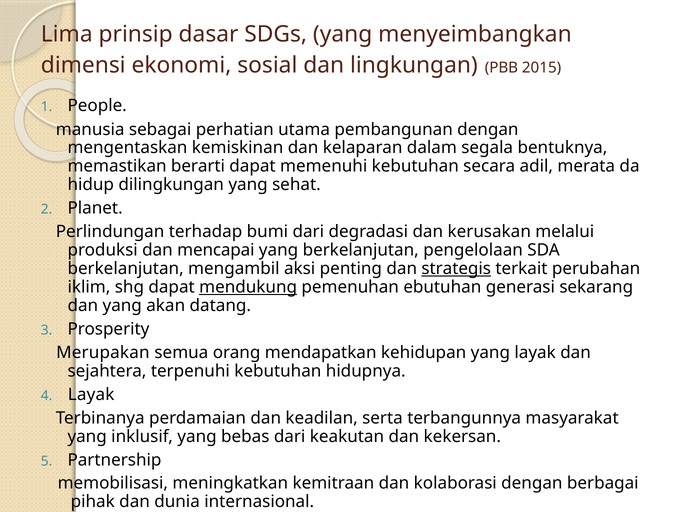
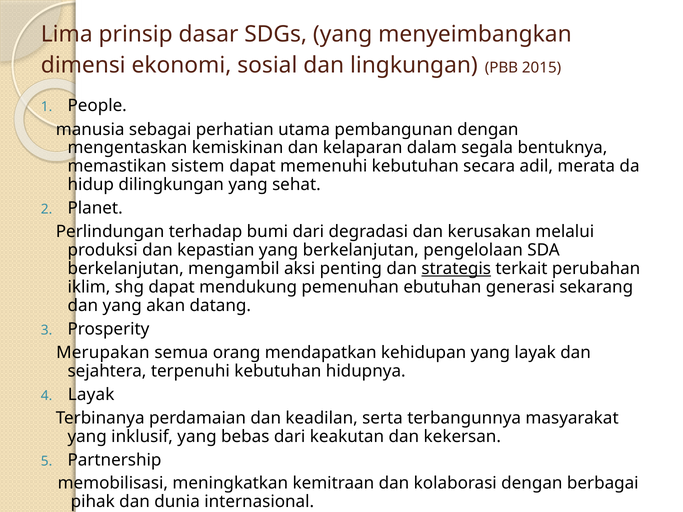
berarti: berarti -> sistem (198, 166)
mencapai: mencapai -> kepastian (216, 250)
mendukung underline: present -> none (248, 287)
